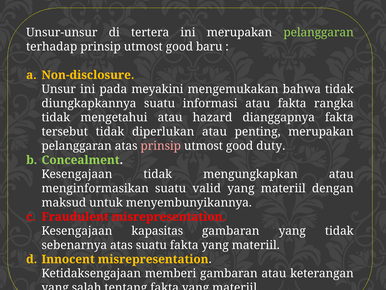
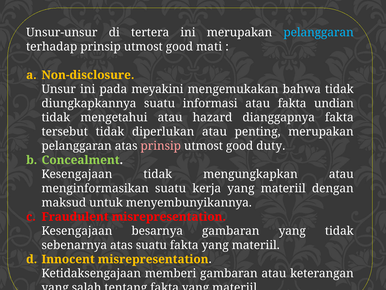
pelanggaran colour: light green -> light blue (319, 32)
baru: baru -> mati (209, 47)
rangka: rangka -> undian (334, 103)
valid: valid -> kerja (207, 188)
kapasitas: kapasitas -> besarnya (157, 231)
